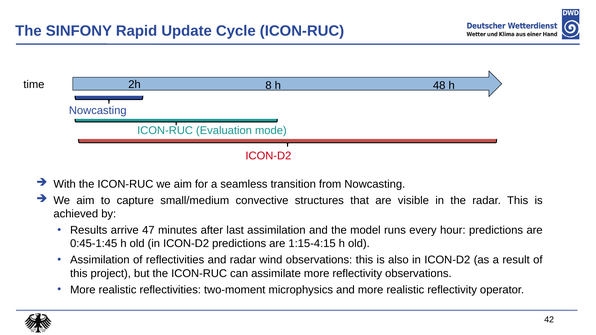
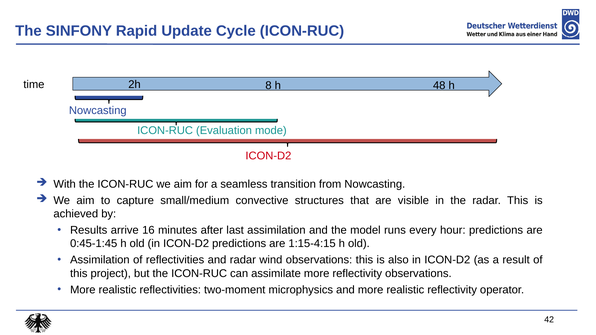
47: 47 -> 16 (148, 230)
